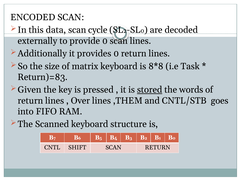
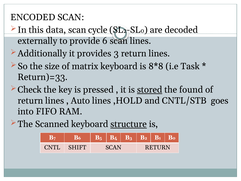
provide 0: 0 -> 6 (105, 41)
provides 0: 0 -> 3 (116, 53)
Return)=83: Return)=83 -> Return)=33 (43, 77)
Given: Given -> Check (30, 90)
words: words -> found (191, 90)
Over: Over -> Auto (80, 101)
,THEM: ,THEM -> ,HOLD (128, 101)
structure underline: none -> present (129, 124)
